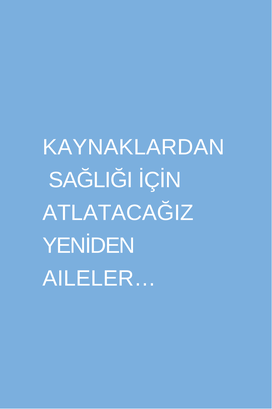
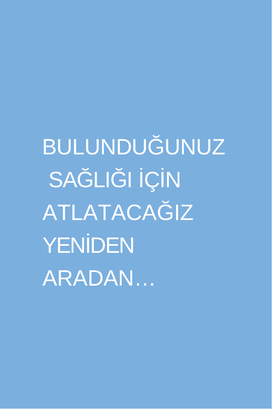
KAYNAKLARDAN: KAYNAKLARDAN -> BULUNDUĞUNUZ (134, 147)
AILELER…: AILELER… -> ARADAN… (99, 278)
